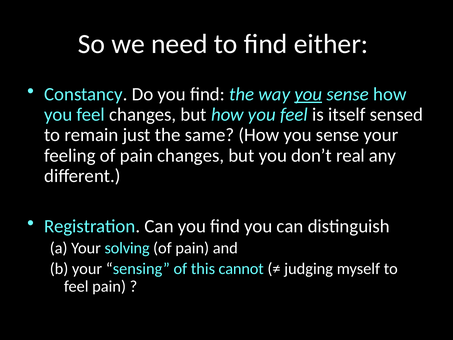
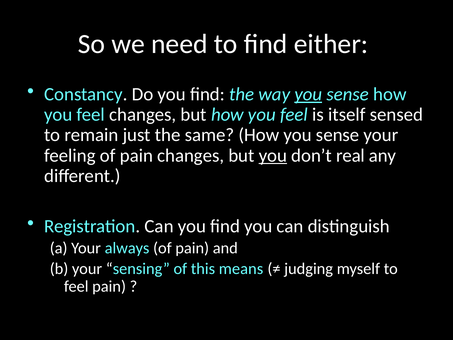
you underline: none -> present (273, 155)
solving: solving -> always (127, 248)
cannot: cannot -> means (241, 269)
